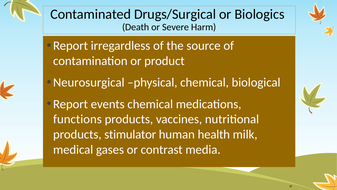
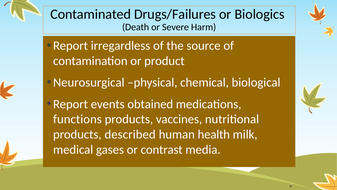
Drugs/Surgical: Drugs/Surgical -> Drugs/Failures (175, 14)
events chemical: chemical -> obtained (150, 104)
stimulator: stimulator -> described (130, 134)
